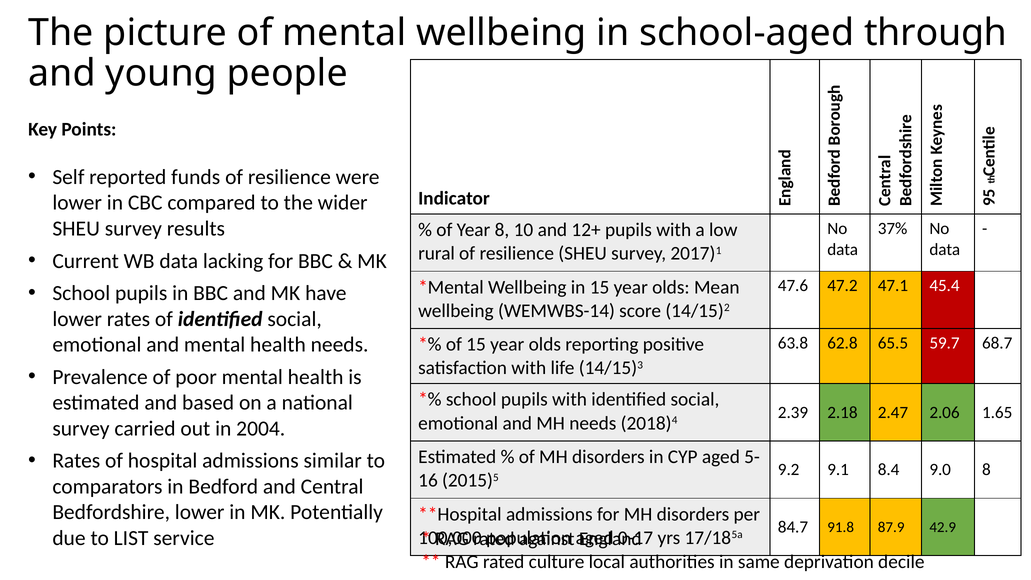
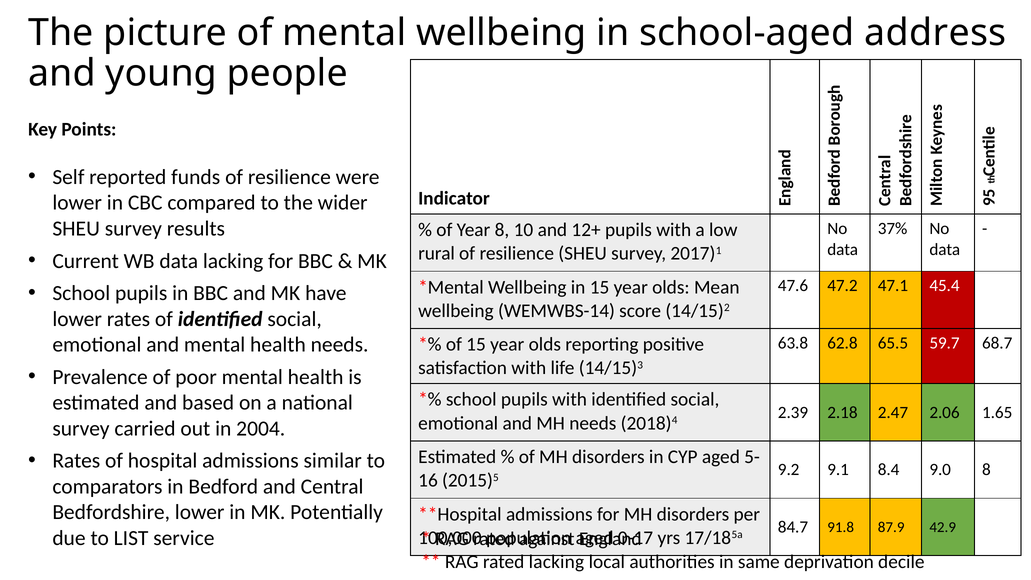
through: through -> address (935, 33)
rated culture: culture -> lacking (556, 562)
